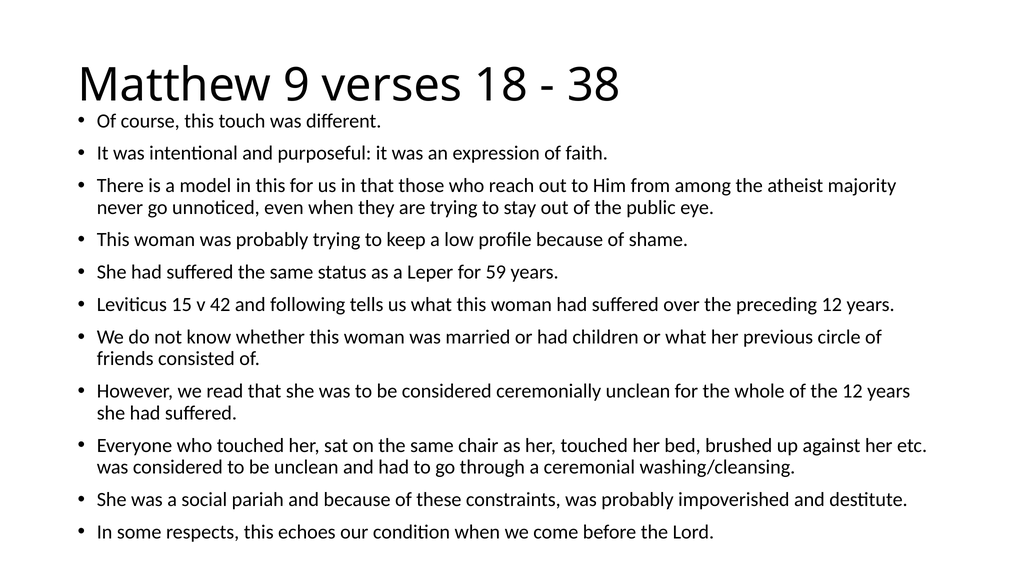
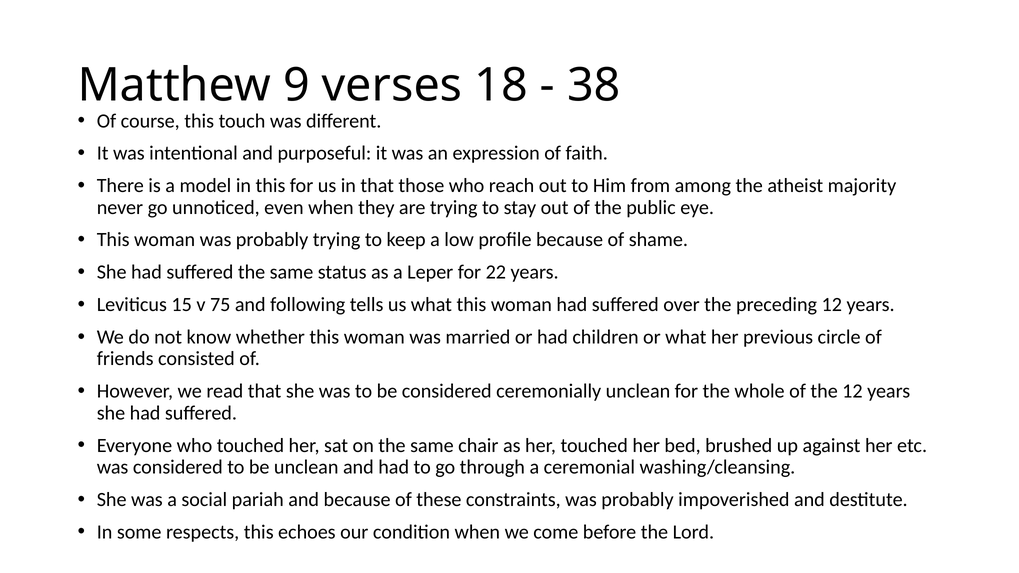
59: 59 -> 22 (496, 272)
42: 42 -> 75 (220, 305)
